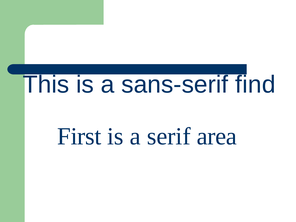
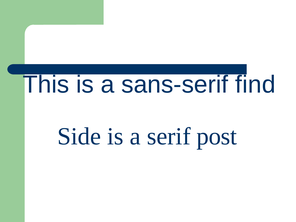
First: First -> Side (79, 136)
area: area -> post (217, 136)
